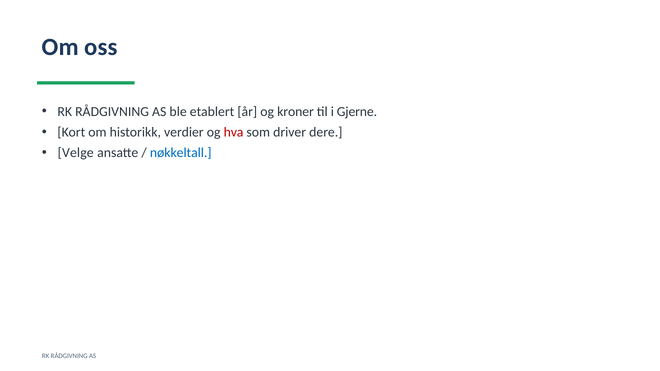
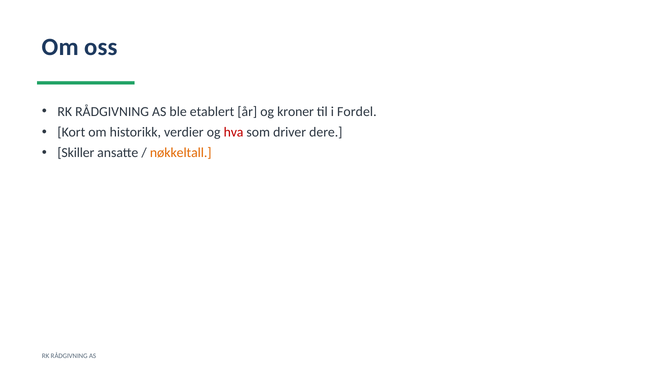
Gjerne: Gjerne -> Fordel (357, 112)
Velge: Velge -> Skiller (76, 153)
nøkkeltall colour: blue -> orange (181, 153)
